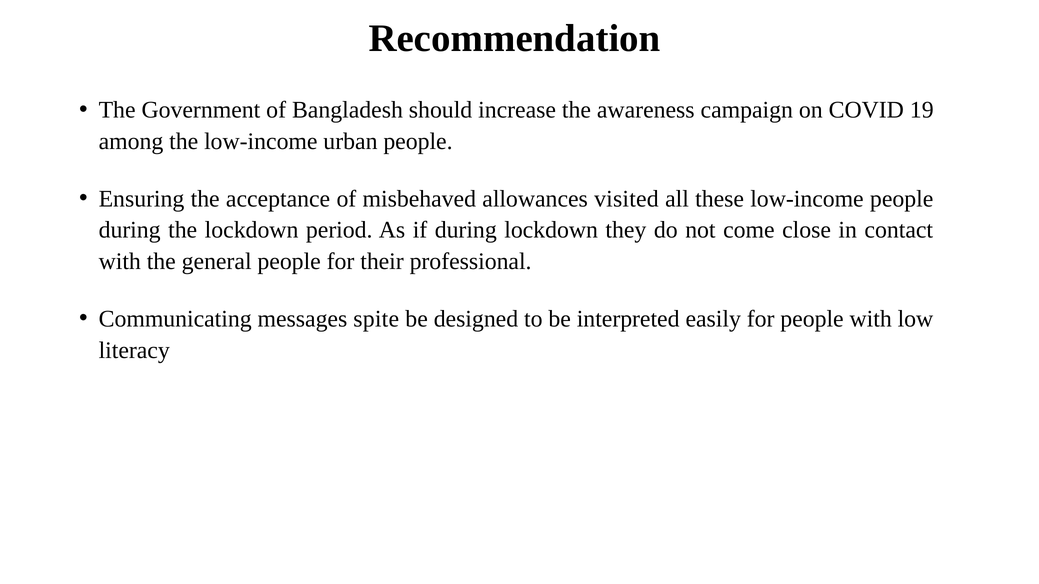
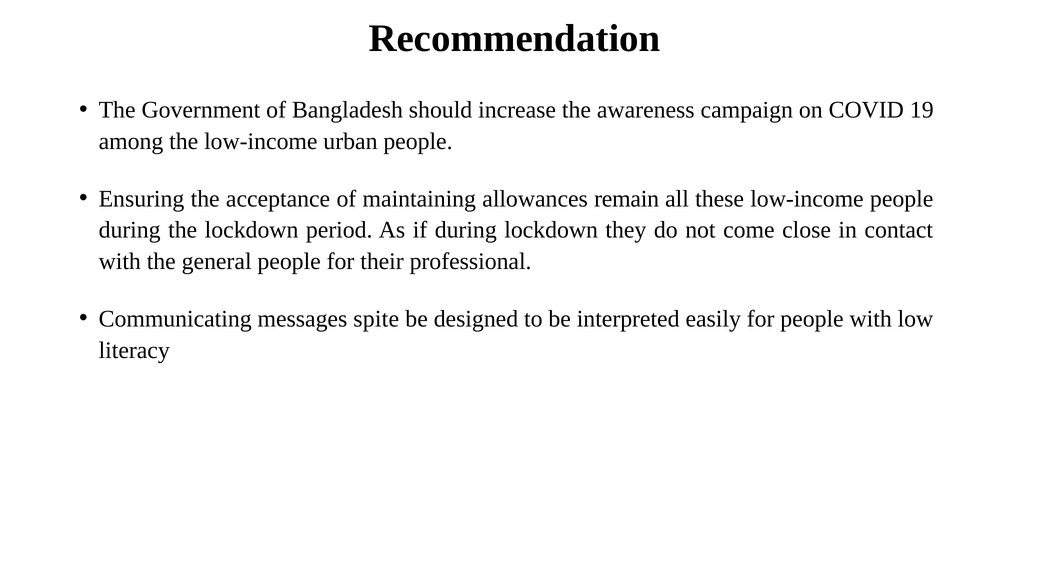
misbehaved: misbehaved -> maintaining (419, 199)
visited: visited -> remain (627, 199)
